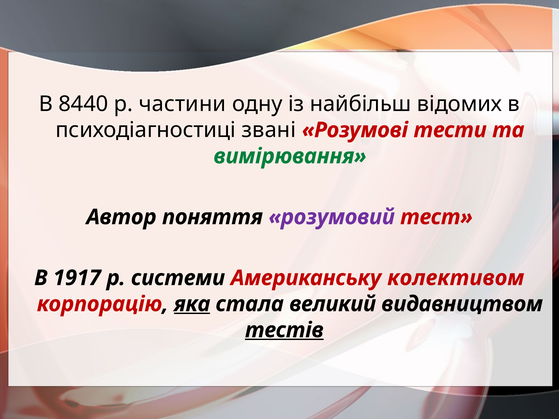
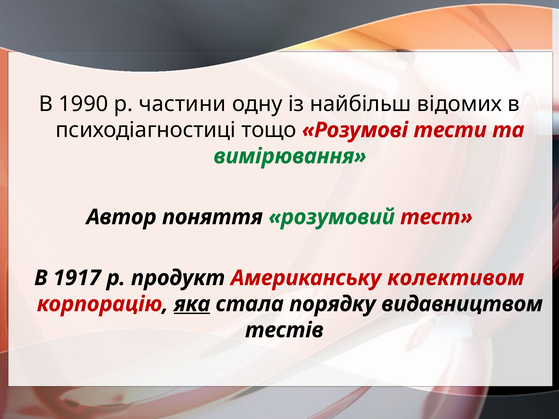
8440: 8440 -> 1990 (83, 104)
звані: звані -> тощо (269, 130)
розумовий colour: purple -> green (332, 217)
системи: системи -> продукт (178, 278)
великий: великий -> порядку (333, 304)
тестів underline: present -> none (284, 330)
